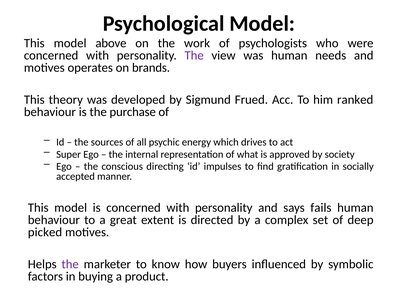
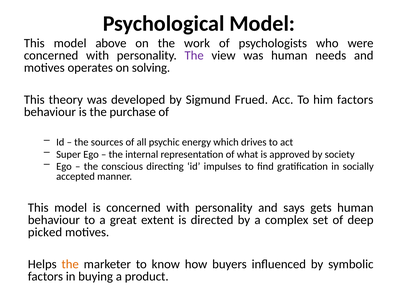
brands: brands -> solving (151, 68)
him ranked: ranked -> factors (355, 100)
fails: fails -> gets (321, 207)
the colour: purple -> orange (70, 264)
